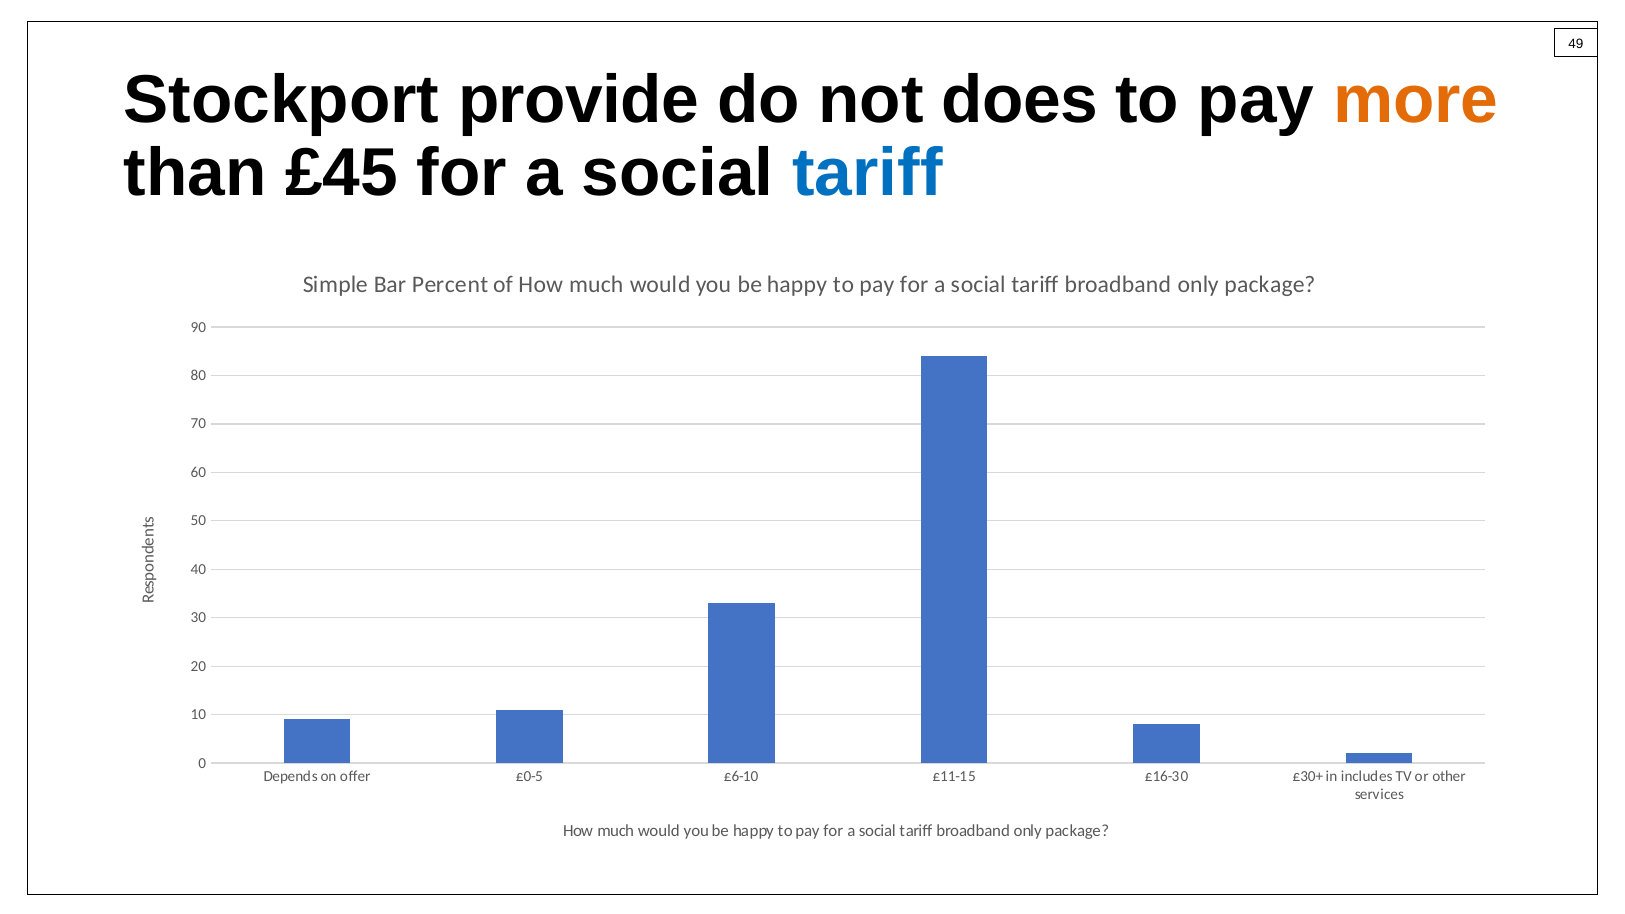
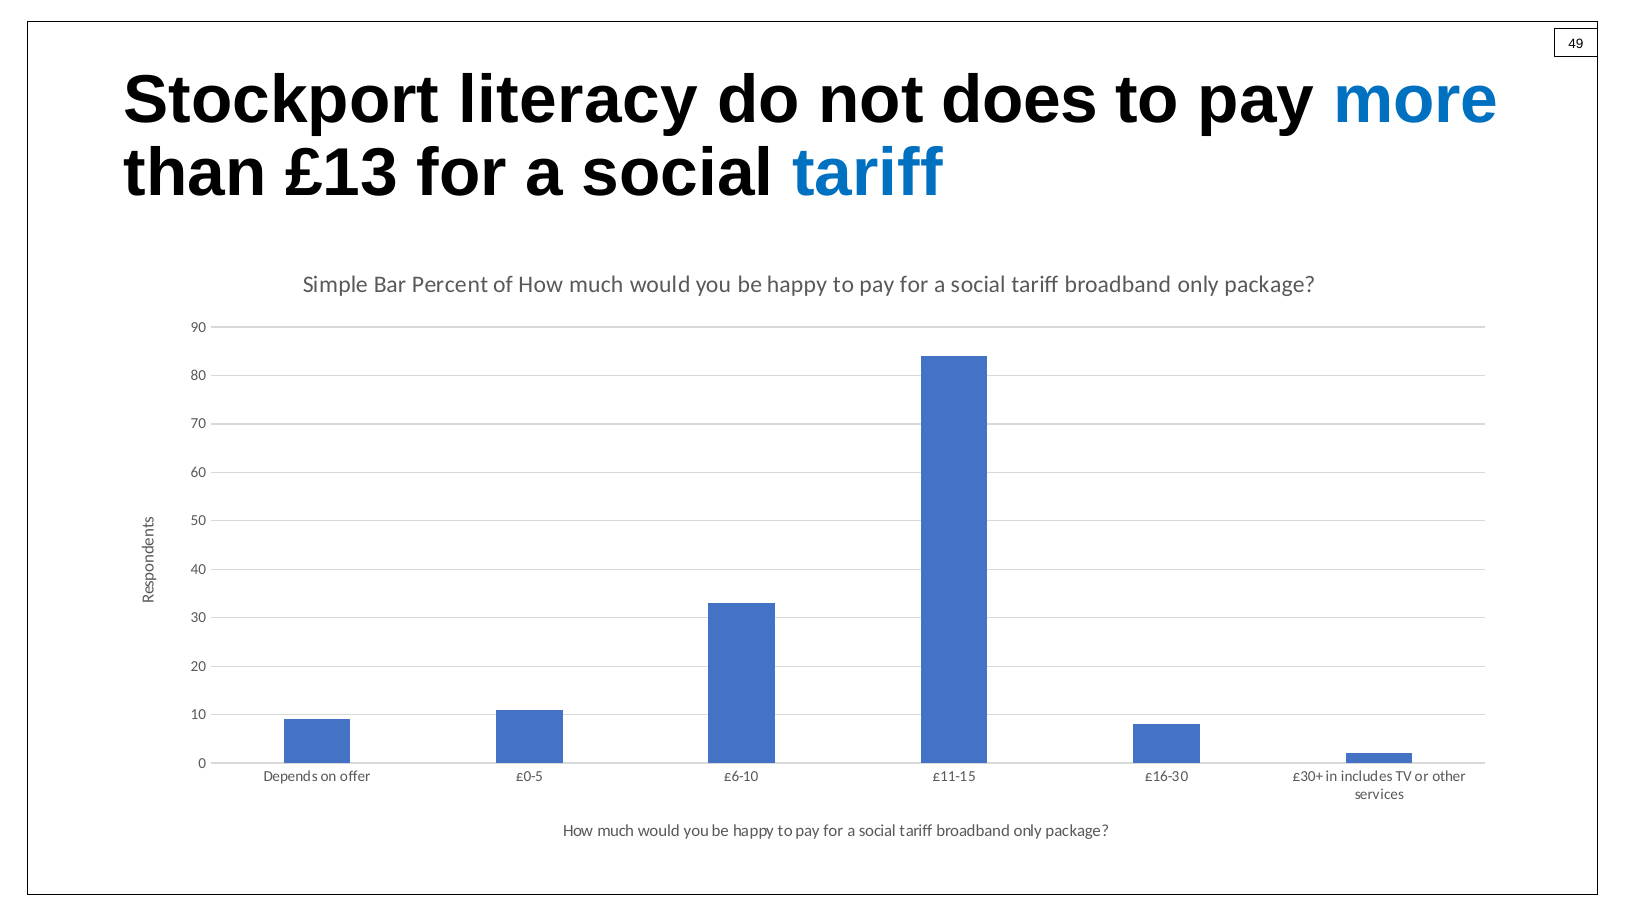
provide: provide -> literacy (578, 100)
more colour: orange -> blue (1416, 100)
£45: £45 -> £13 (342, 173)
